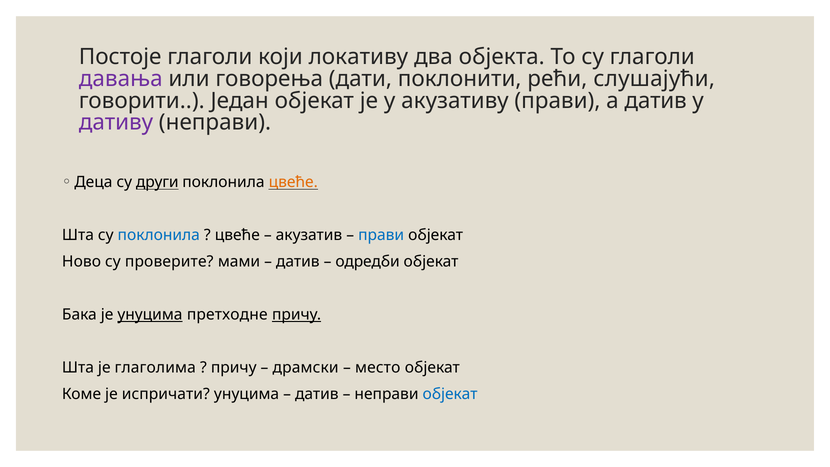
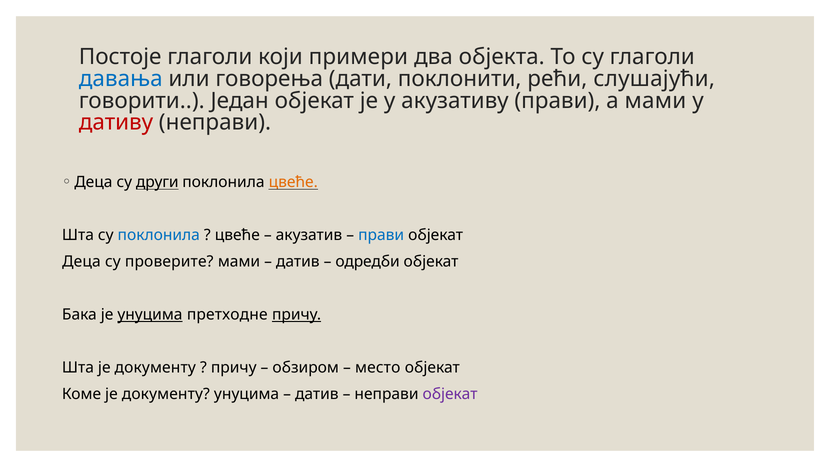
локативу: локативу -> примери (358, 57)
давања colour: purple -> blue (121, 79)
а датив: датив -> мами (655, 101)
дативу colour: purple -> red (116, 122)
Ново: Ново -> Деца (81, 262)
Шта је глаголима: глаголима -> документу (155, 367)
драмски: драмски -> обзиром (306, 367)
Коме је испричати: испричати -> документу (166, 394)
објекат colour: blue -> purple (450, 394)
